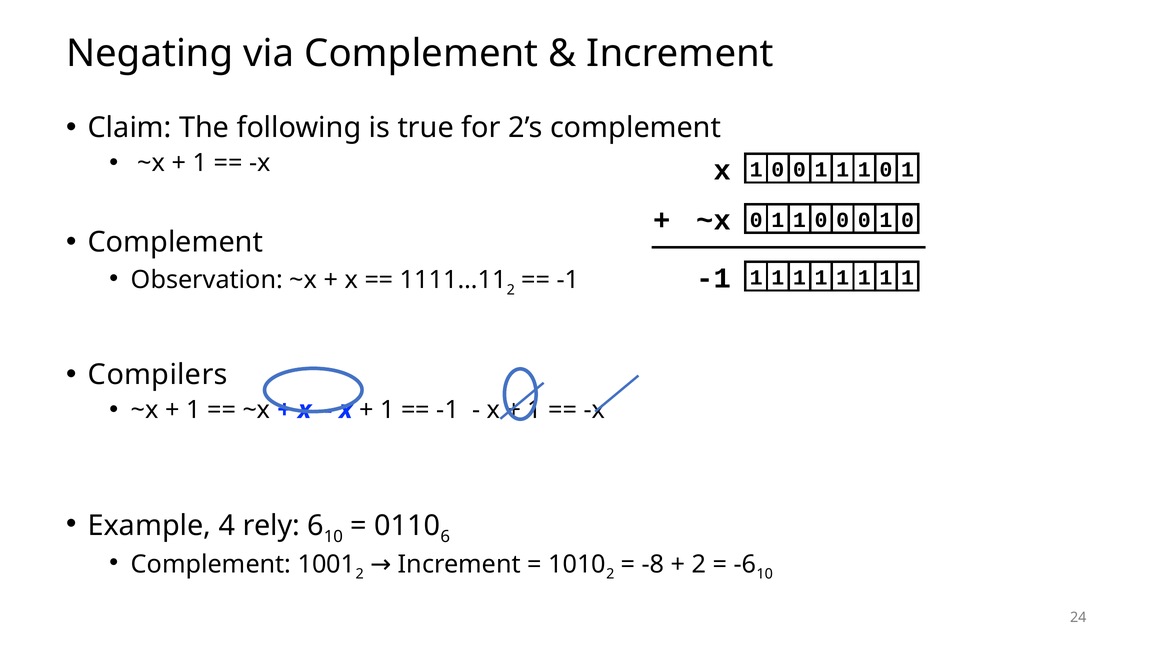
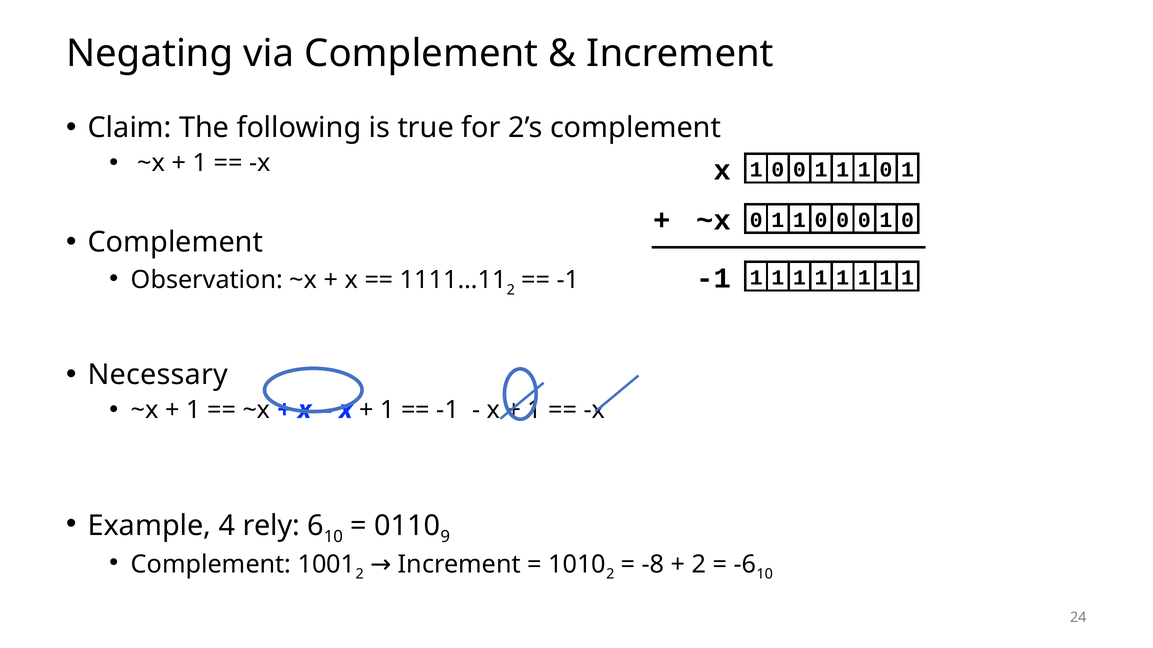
Compilers: Compilers -> Necessary (158, 375)
6: 6 -> 9 (445, 537)
